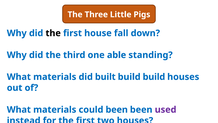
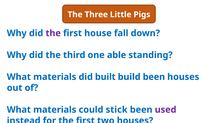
the colour: black -> purple (53, 33)
build build: build -> been (154, 77)
could been: been -> stick (117, 109)
